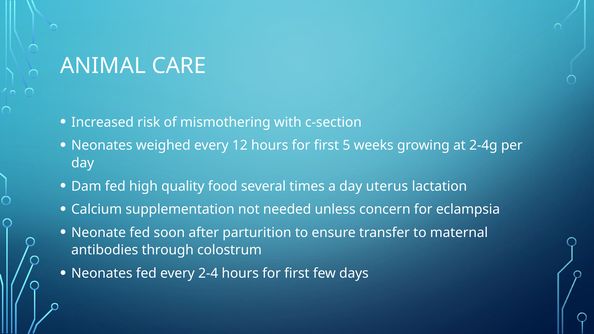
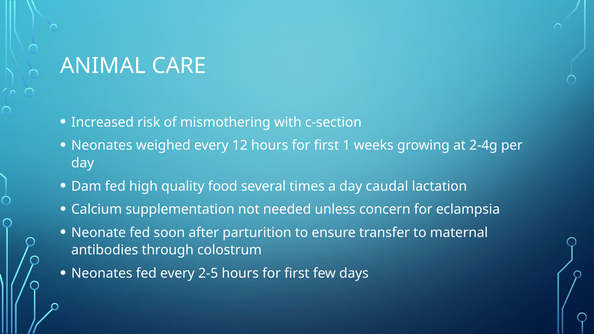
5: 5 -> 1 (346, 145)
uterus: uterus -> caudal (387, 186)
2-4: 2-4 -> 2-5 (208, 273)
